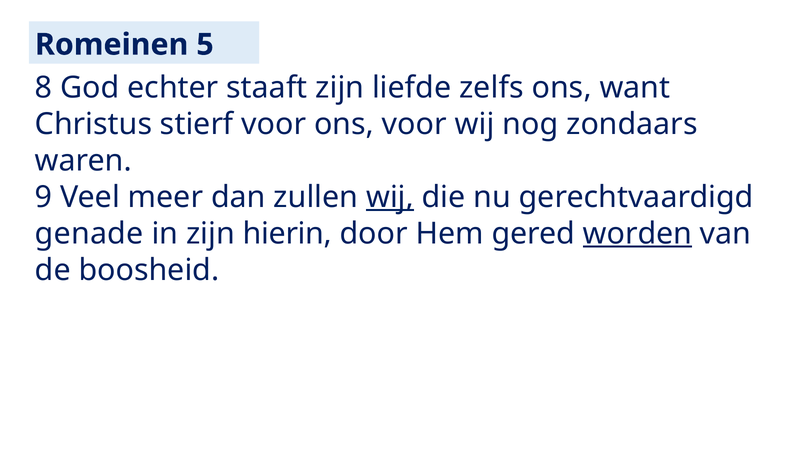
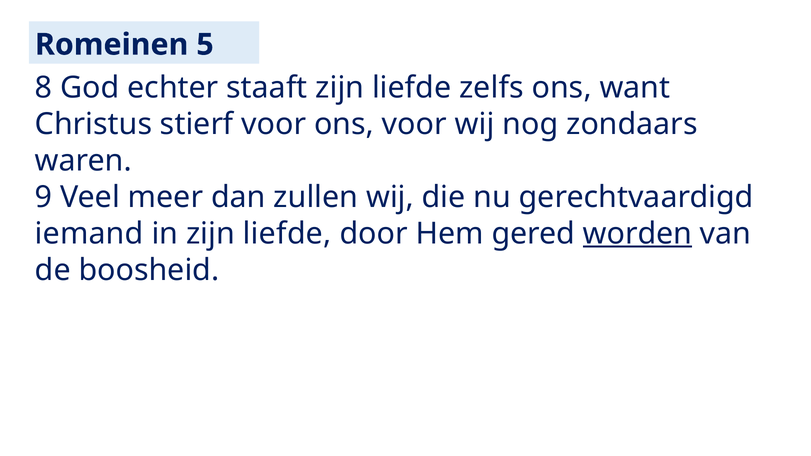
wij underline: present -> none (390, 197)
genade: genade -> iemand (89, 234)
in zijn hierin: hierin -> liefde (287, 234)
